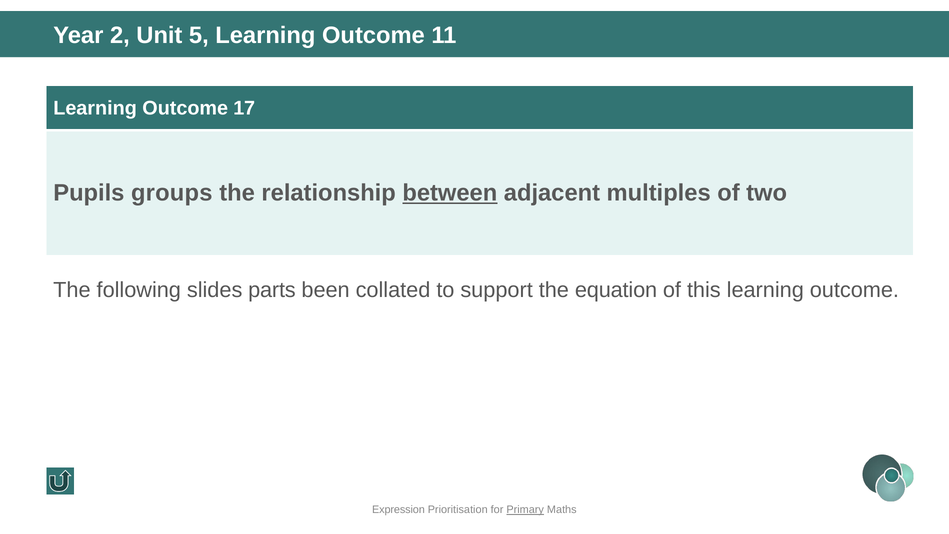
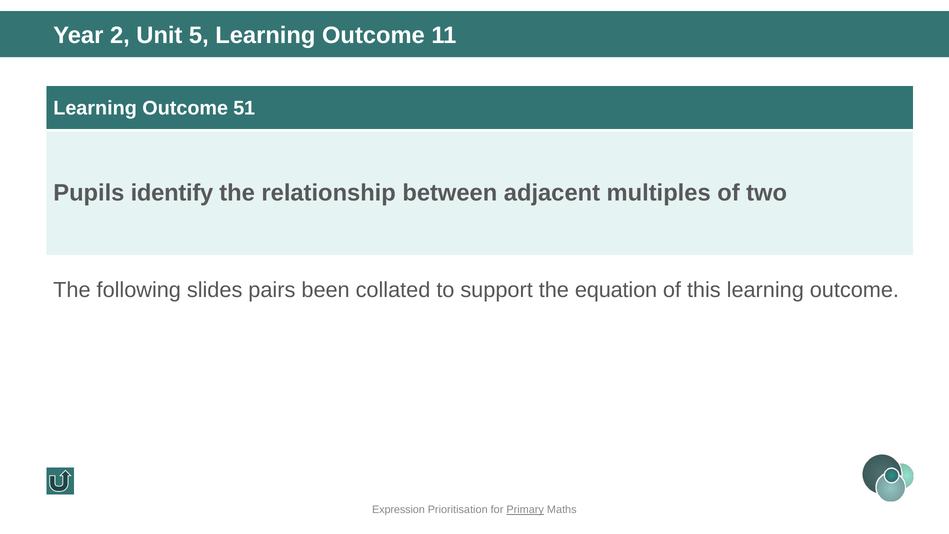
17: 17 -> 51 (244, 108)
groups: groups -> identify (172, 193)
between underline: present -> none (450, 193)
parts: parts -> pairs (272, 290)
